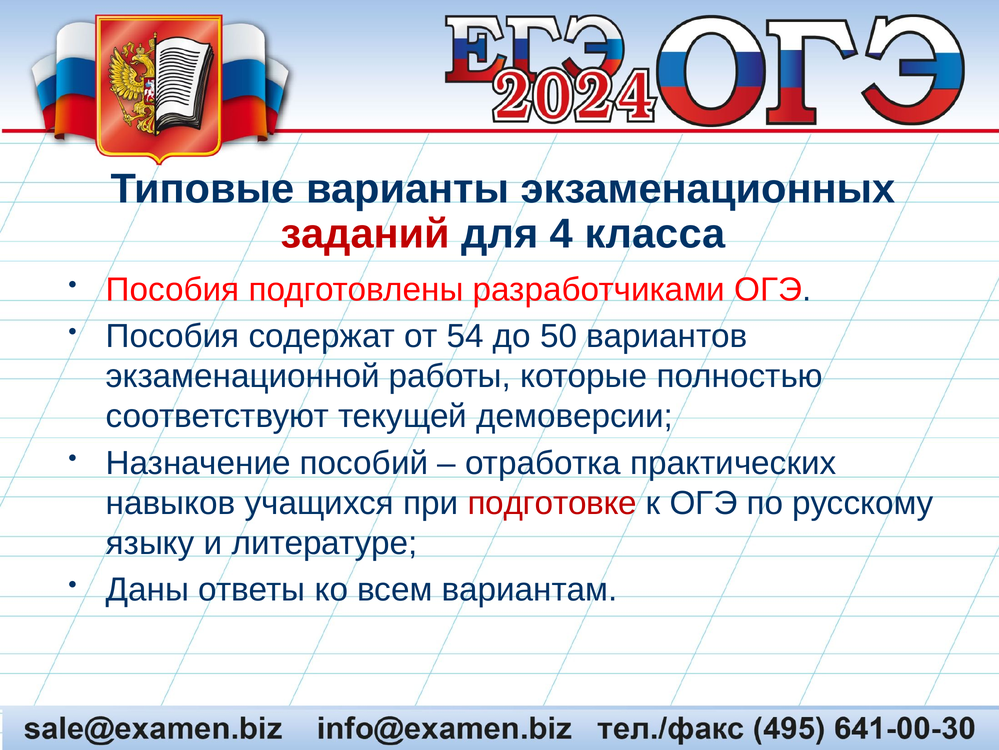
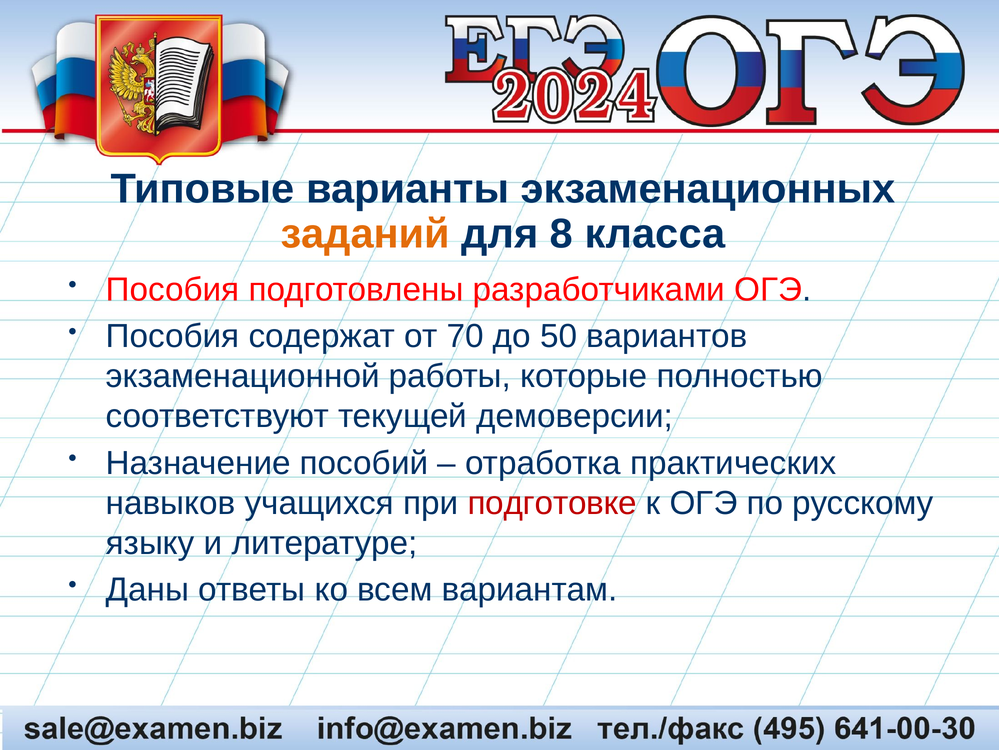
заданий colour: red -> orange (365, 234)
4: 4 -> 8 (561, 234)
54: 54 -> 70 (465, 336)
